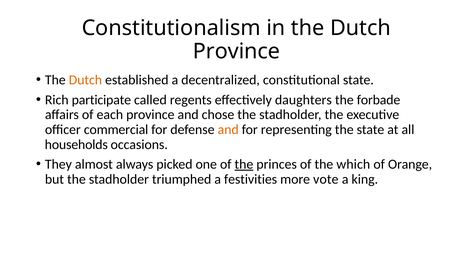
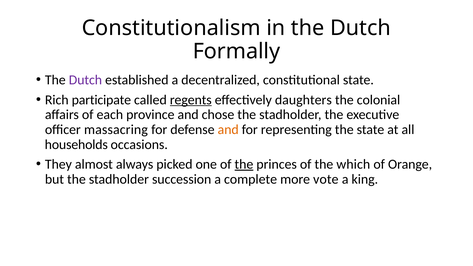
Province: Province -> Formally (236, 51)
Dutch colour: orange -> purple (85, 80)
regents underline: none -> present (191, 100)
forbade: forbade -> colonial (379, 100)
commercial: commercial -> massacring (116, 130)
triumphed: triumphed -> succession (182, 179)
festivities: festivities -> complete (251, 179)
